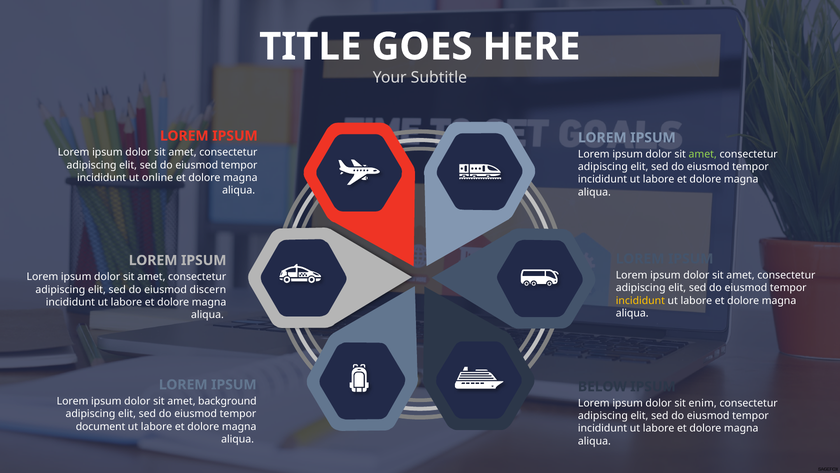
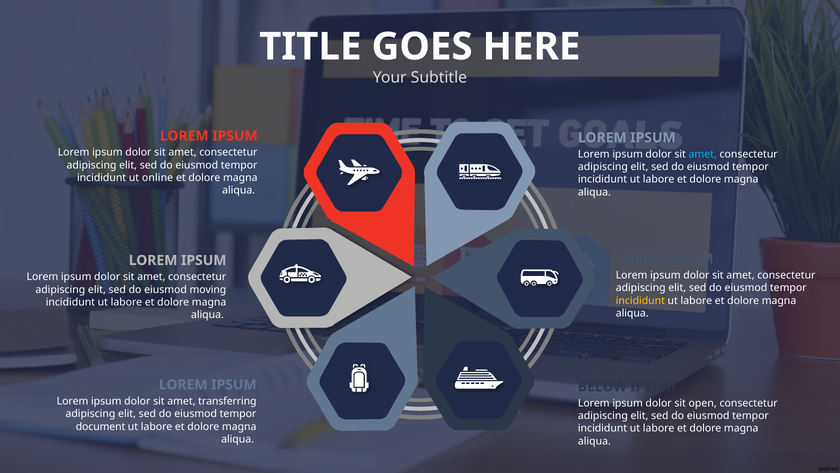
amet colour: light green -> light blue (703, 154)
discern: discern -> moving (208, 289)
background: background -> transferring (227, 401)
enim: enim -> open (703, 403)
